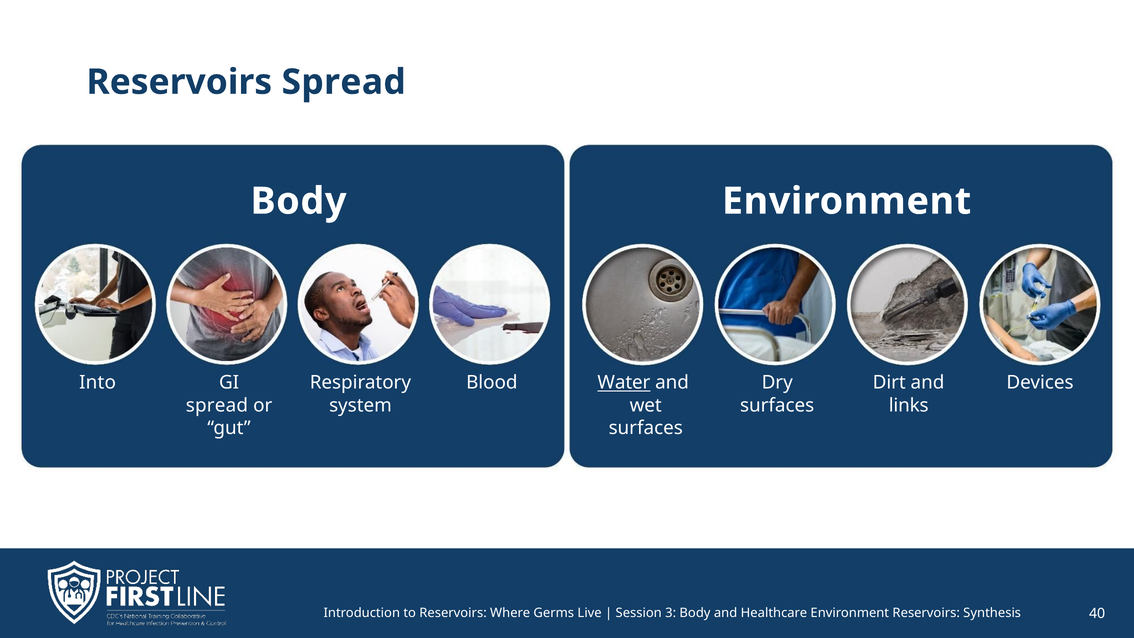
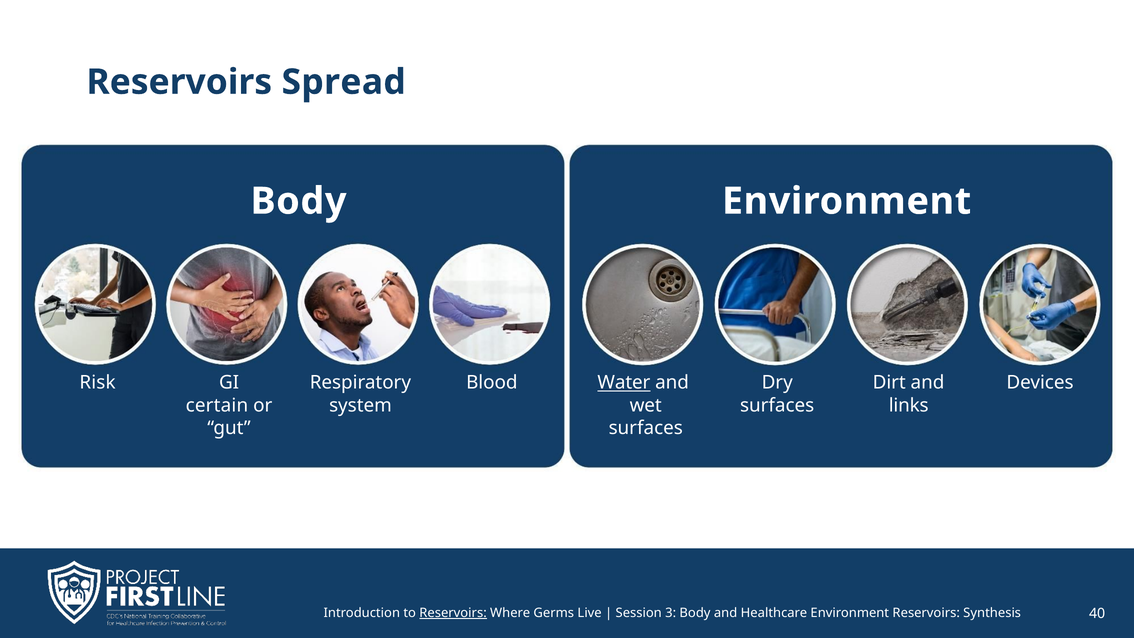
Into: Into -> Risk (98, 383)
spread: spread -> certain (217, 405)
Reservoirs underline: none -> present (453, 613)
